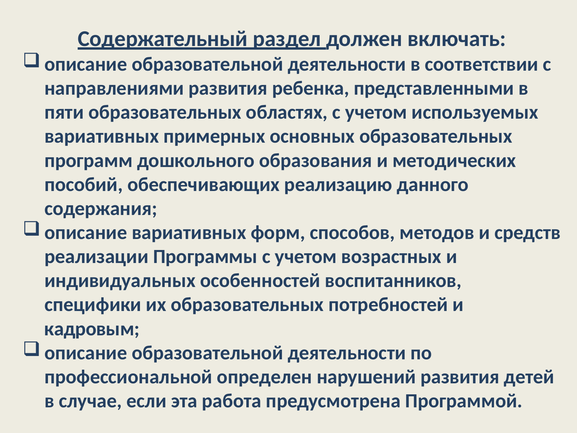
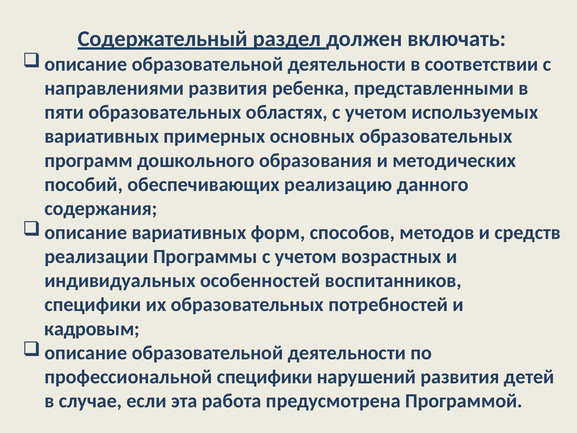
профессиональной определен: определен -> специфики (265, 377)
